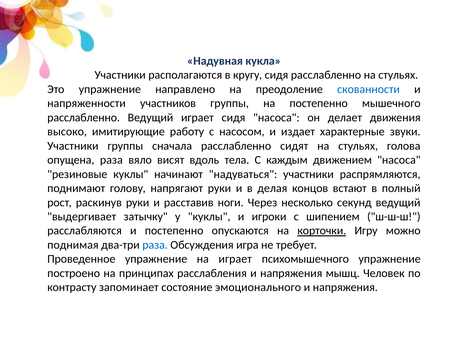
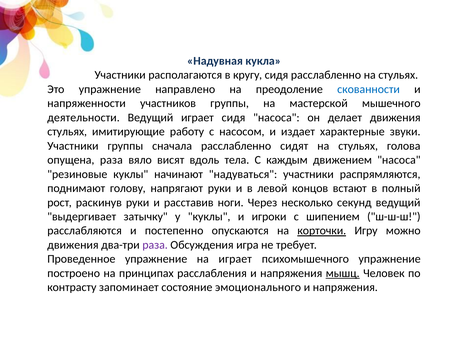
на постепенно: постепенно -> мастерской (319, 103)
расслабленно: расслабленно -> деятельности (84, 117)
высоко: высоко -> стульях (67, 132)
делая: делая -> левой (272, 188)
поднимая: поднимая -> движения (73, 245)
раза colour: blue -> purple (155, 245)
мышц underline: none -> present (343, 273)
